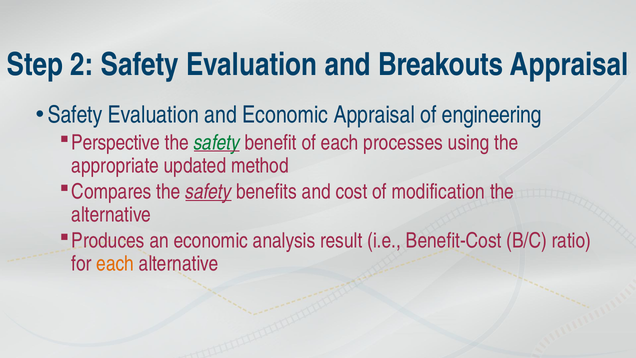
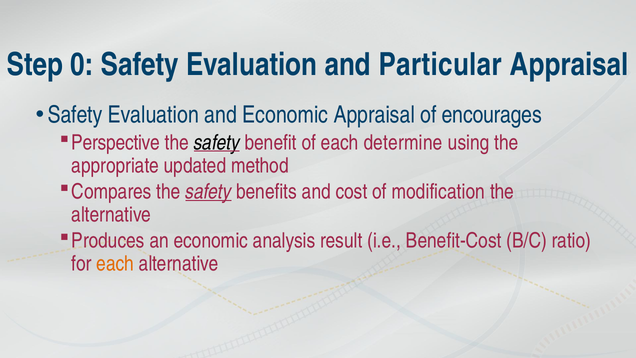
2: 2 -> 0 (82, 65)
Breakouts: Breakouts -> Particular (440, 65)
engineering: engineering -> encourages (492, 115)
safety colour: green -> black (217, 143)
processes: processes -> determine (403, 143)
